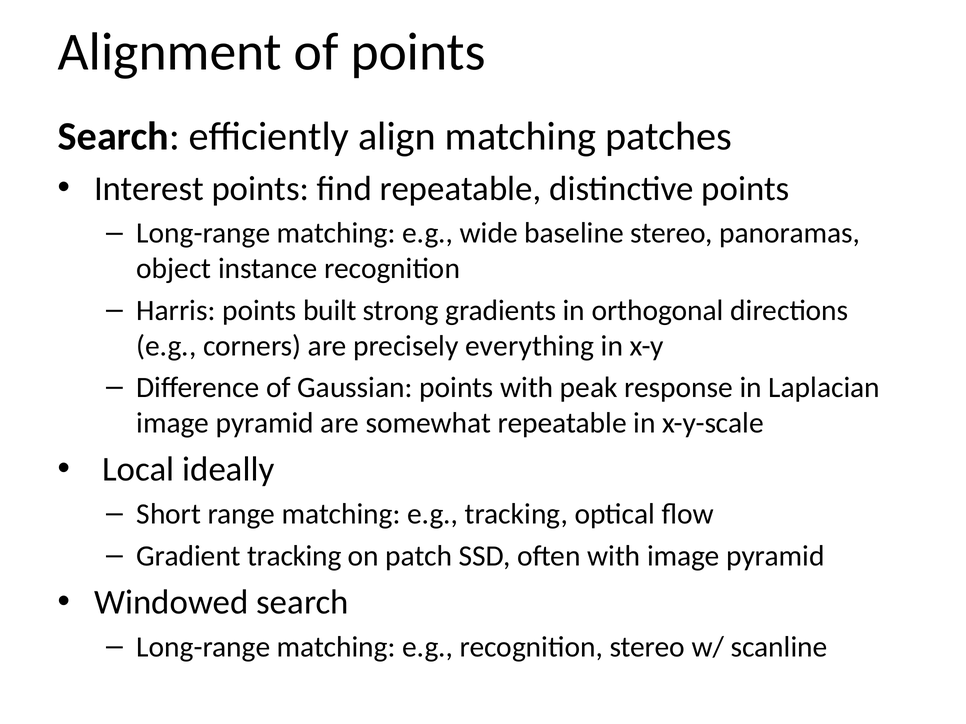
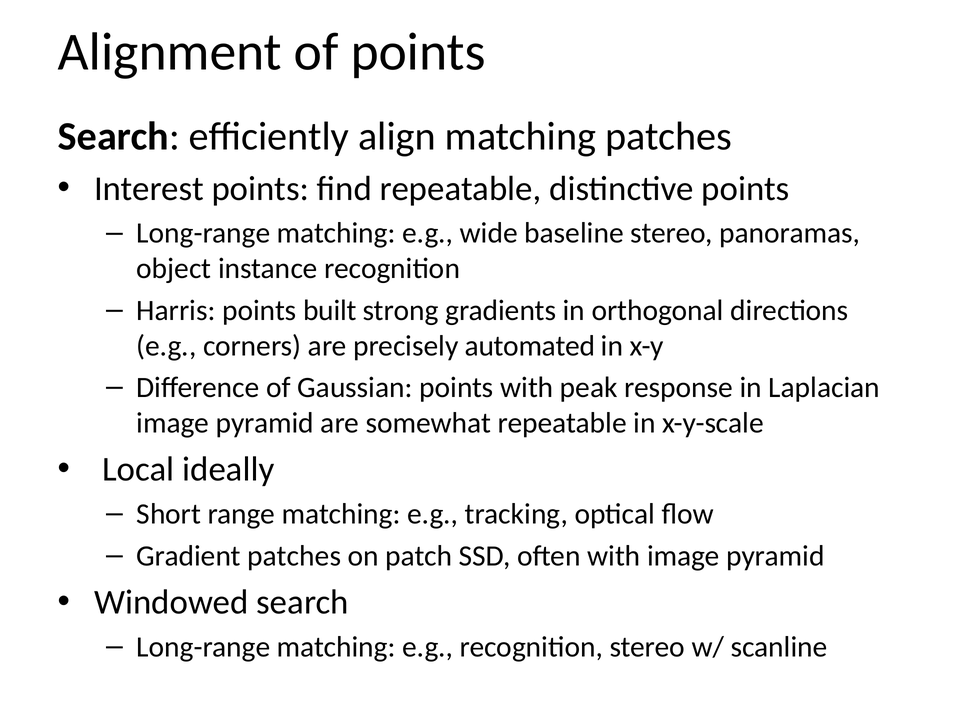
everything: everything -> automated (530, 346)
Gradient tracking: tracking -> patches (294, 556)
